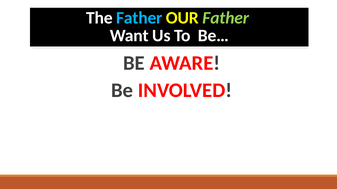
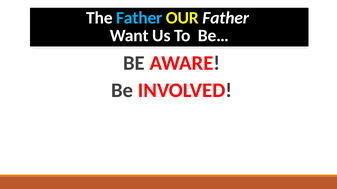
Father colour: light green -> white (226, 18)
